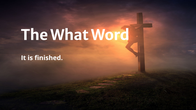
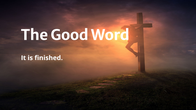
What: What -> Good (70, 35)
